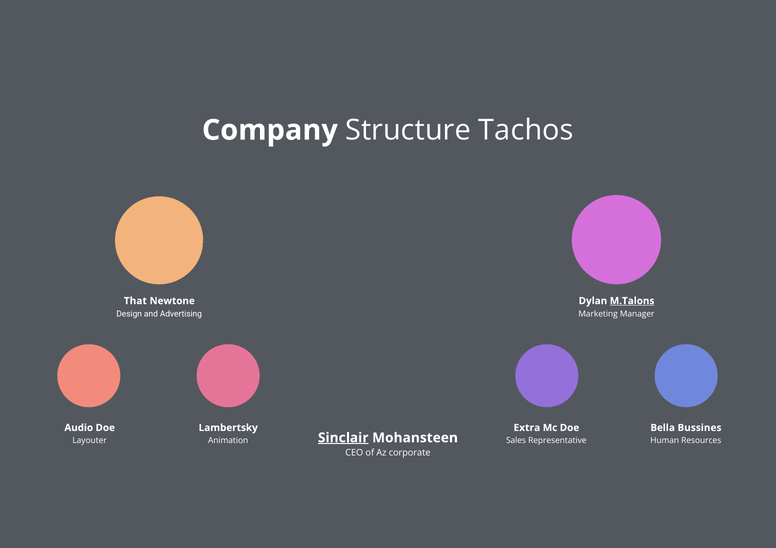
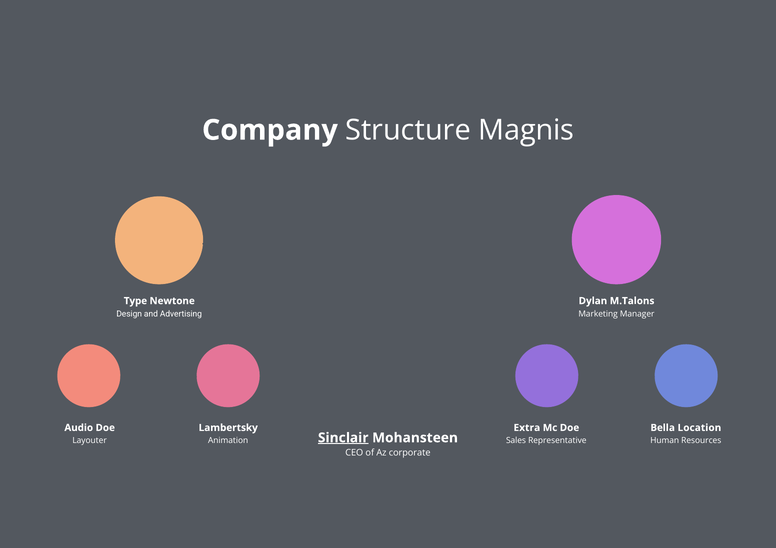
Tachos: Tachos -> Magnis (526, 130)
That: That -> Type (135, 301)
M.Talons underline: present -> none (632, 301)
Bussines: Bussines -> Location (699, 428)
